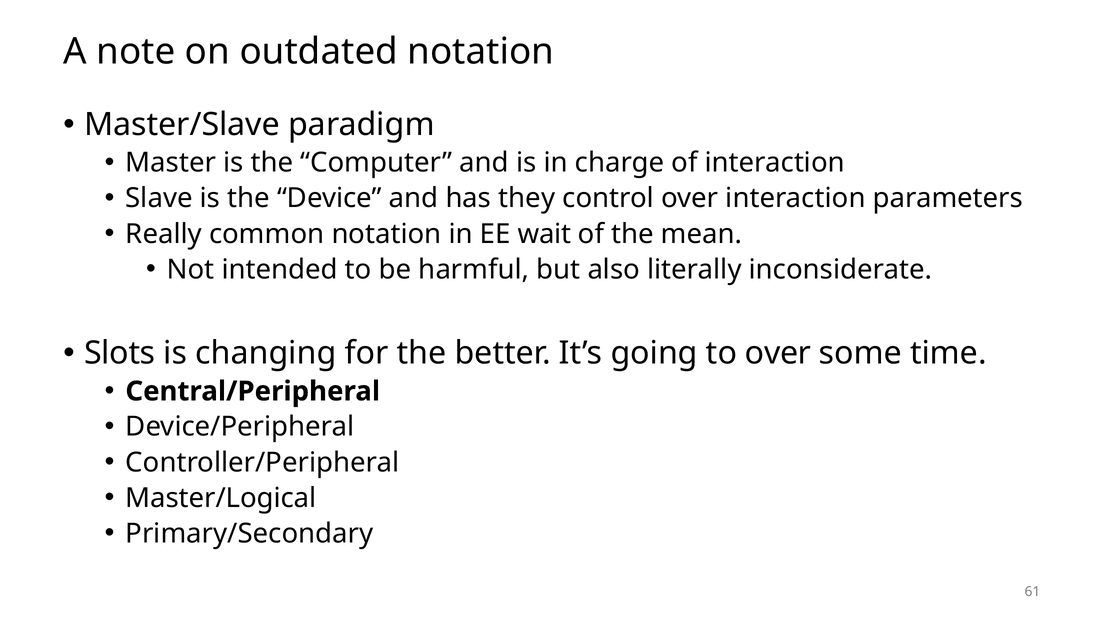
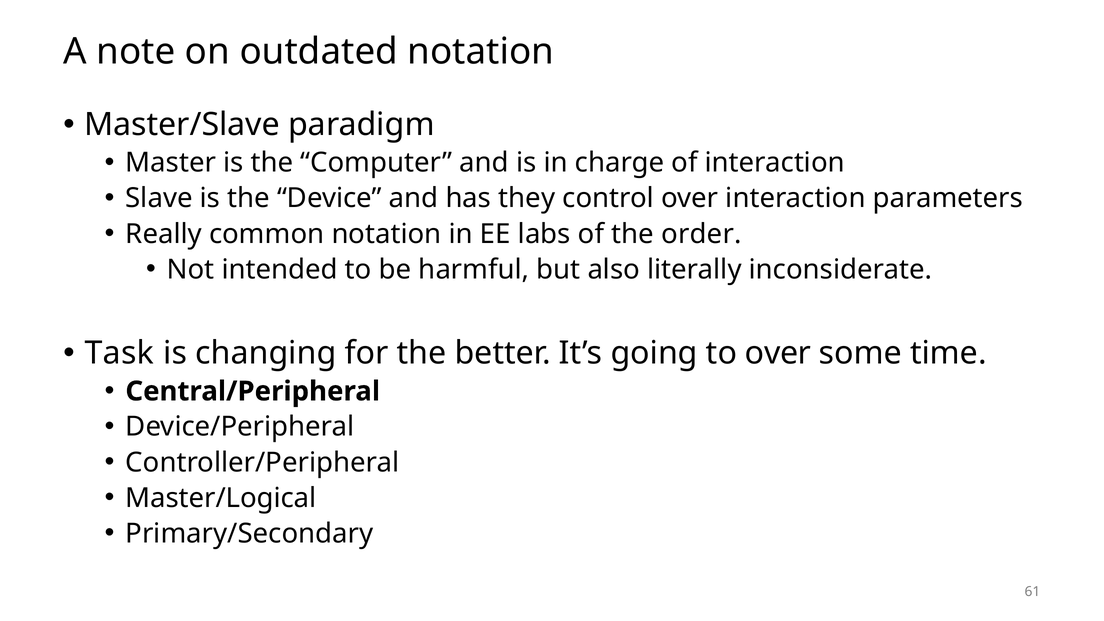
wait: wait -> labs (544, 234)
mean: mean -> order (701, 234)
Slots: Slots -> Task (119, 353)
